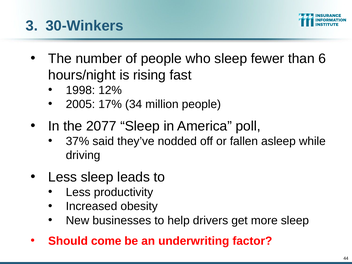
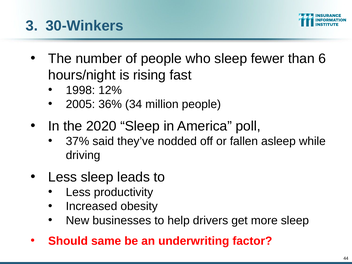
17%: 17% -> 36% (110, 104)
2077: 2077 -> 2020 (101, 126)
come: come -> same (106, 241)
